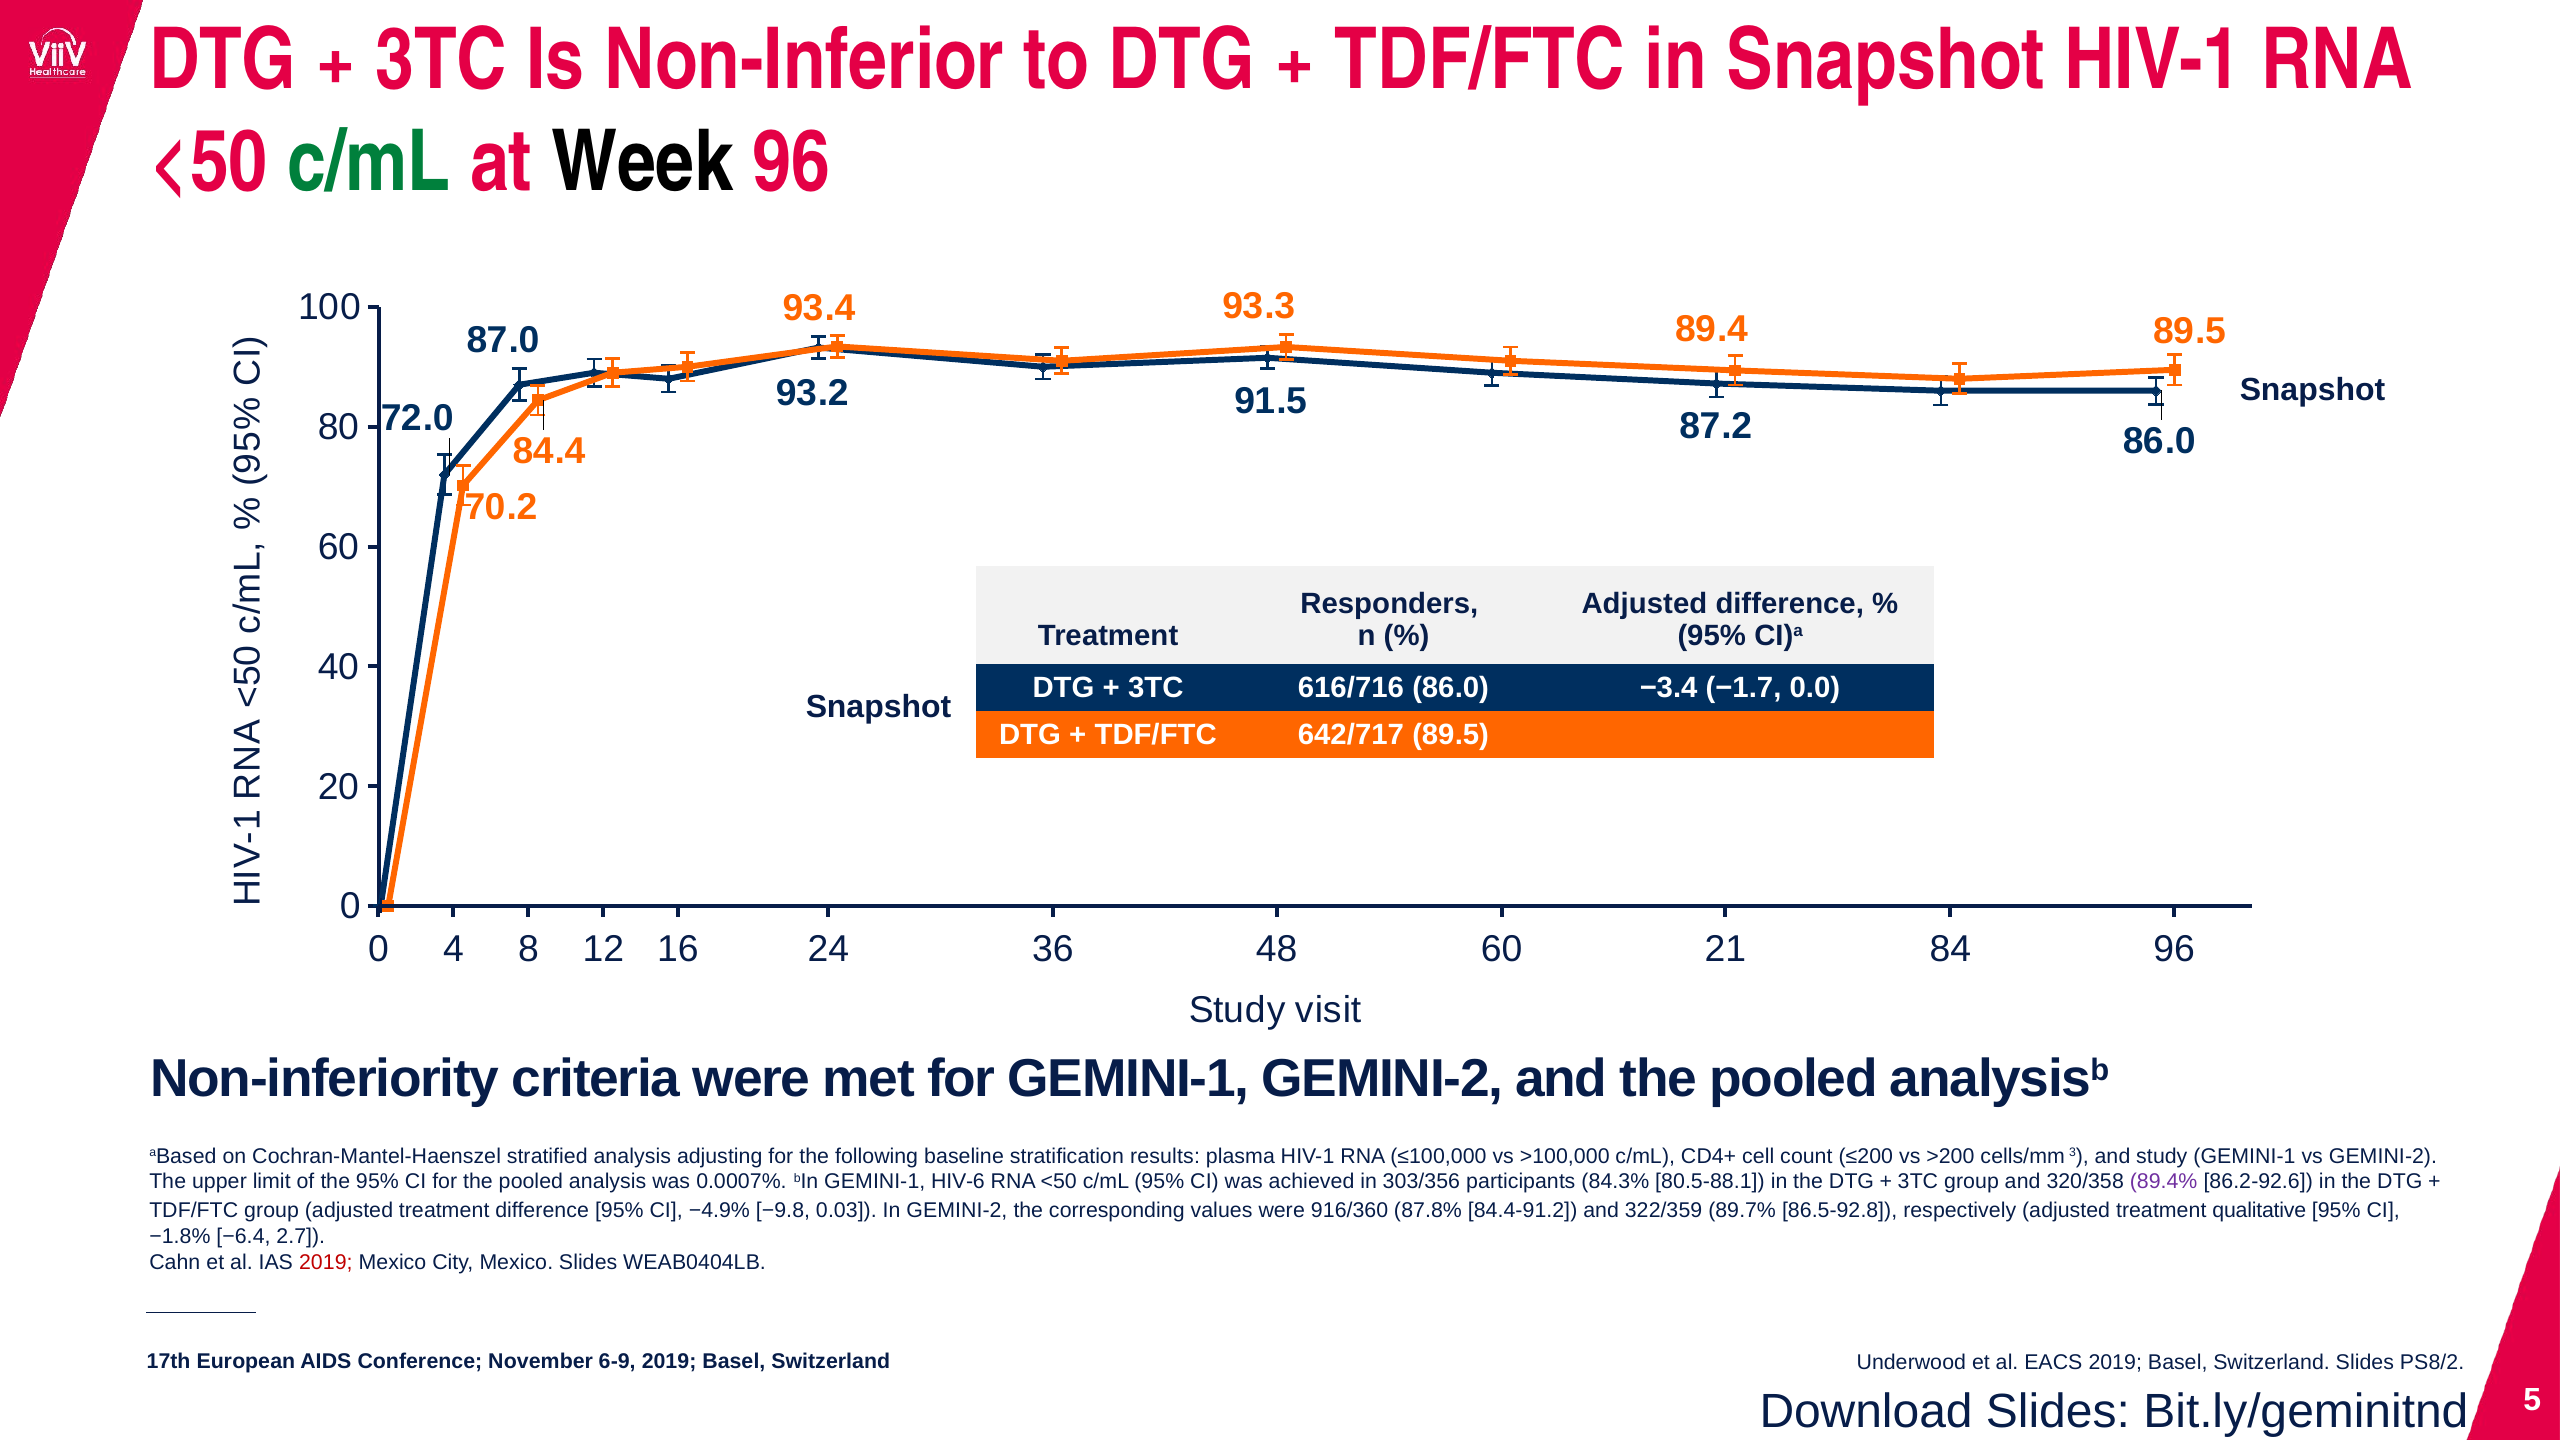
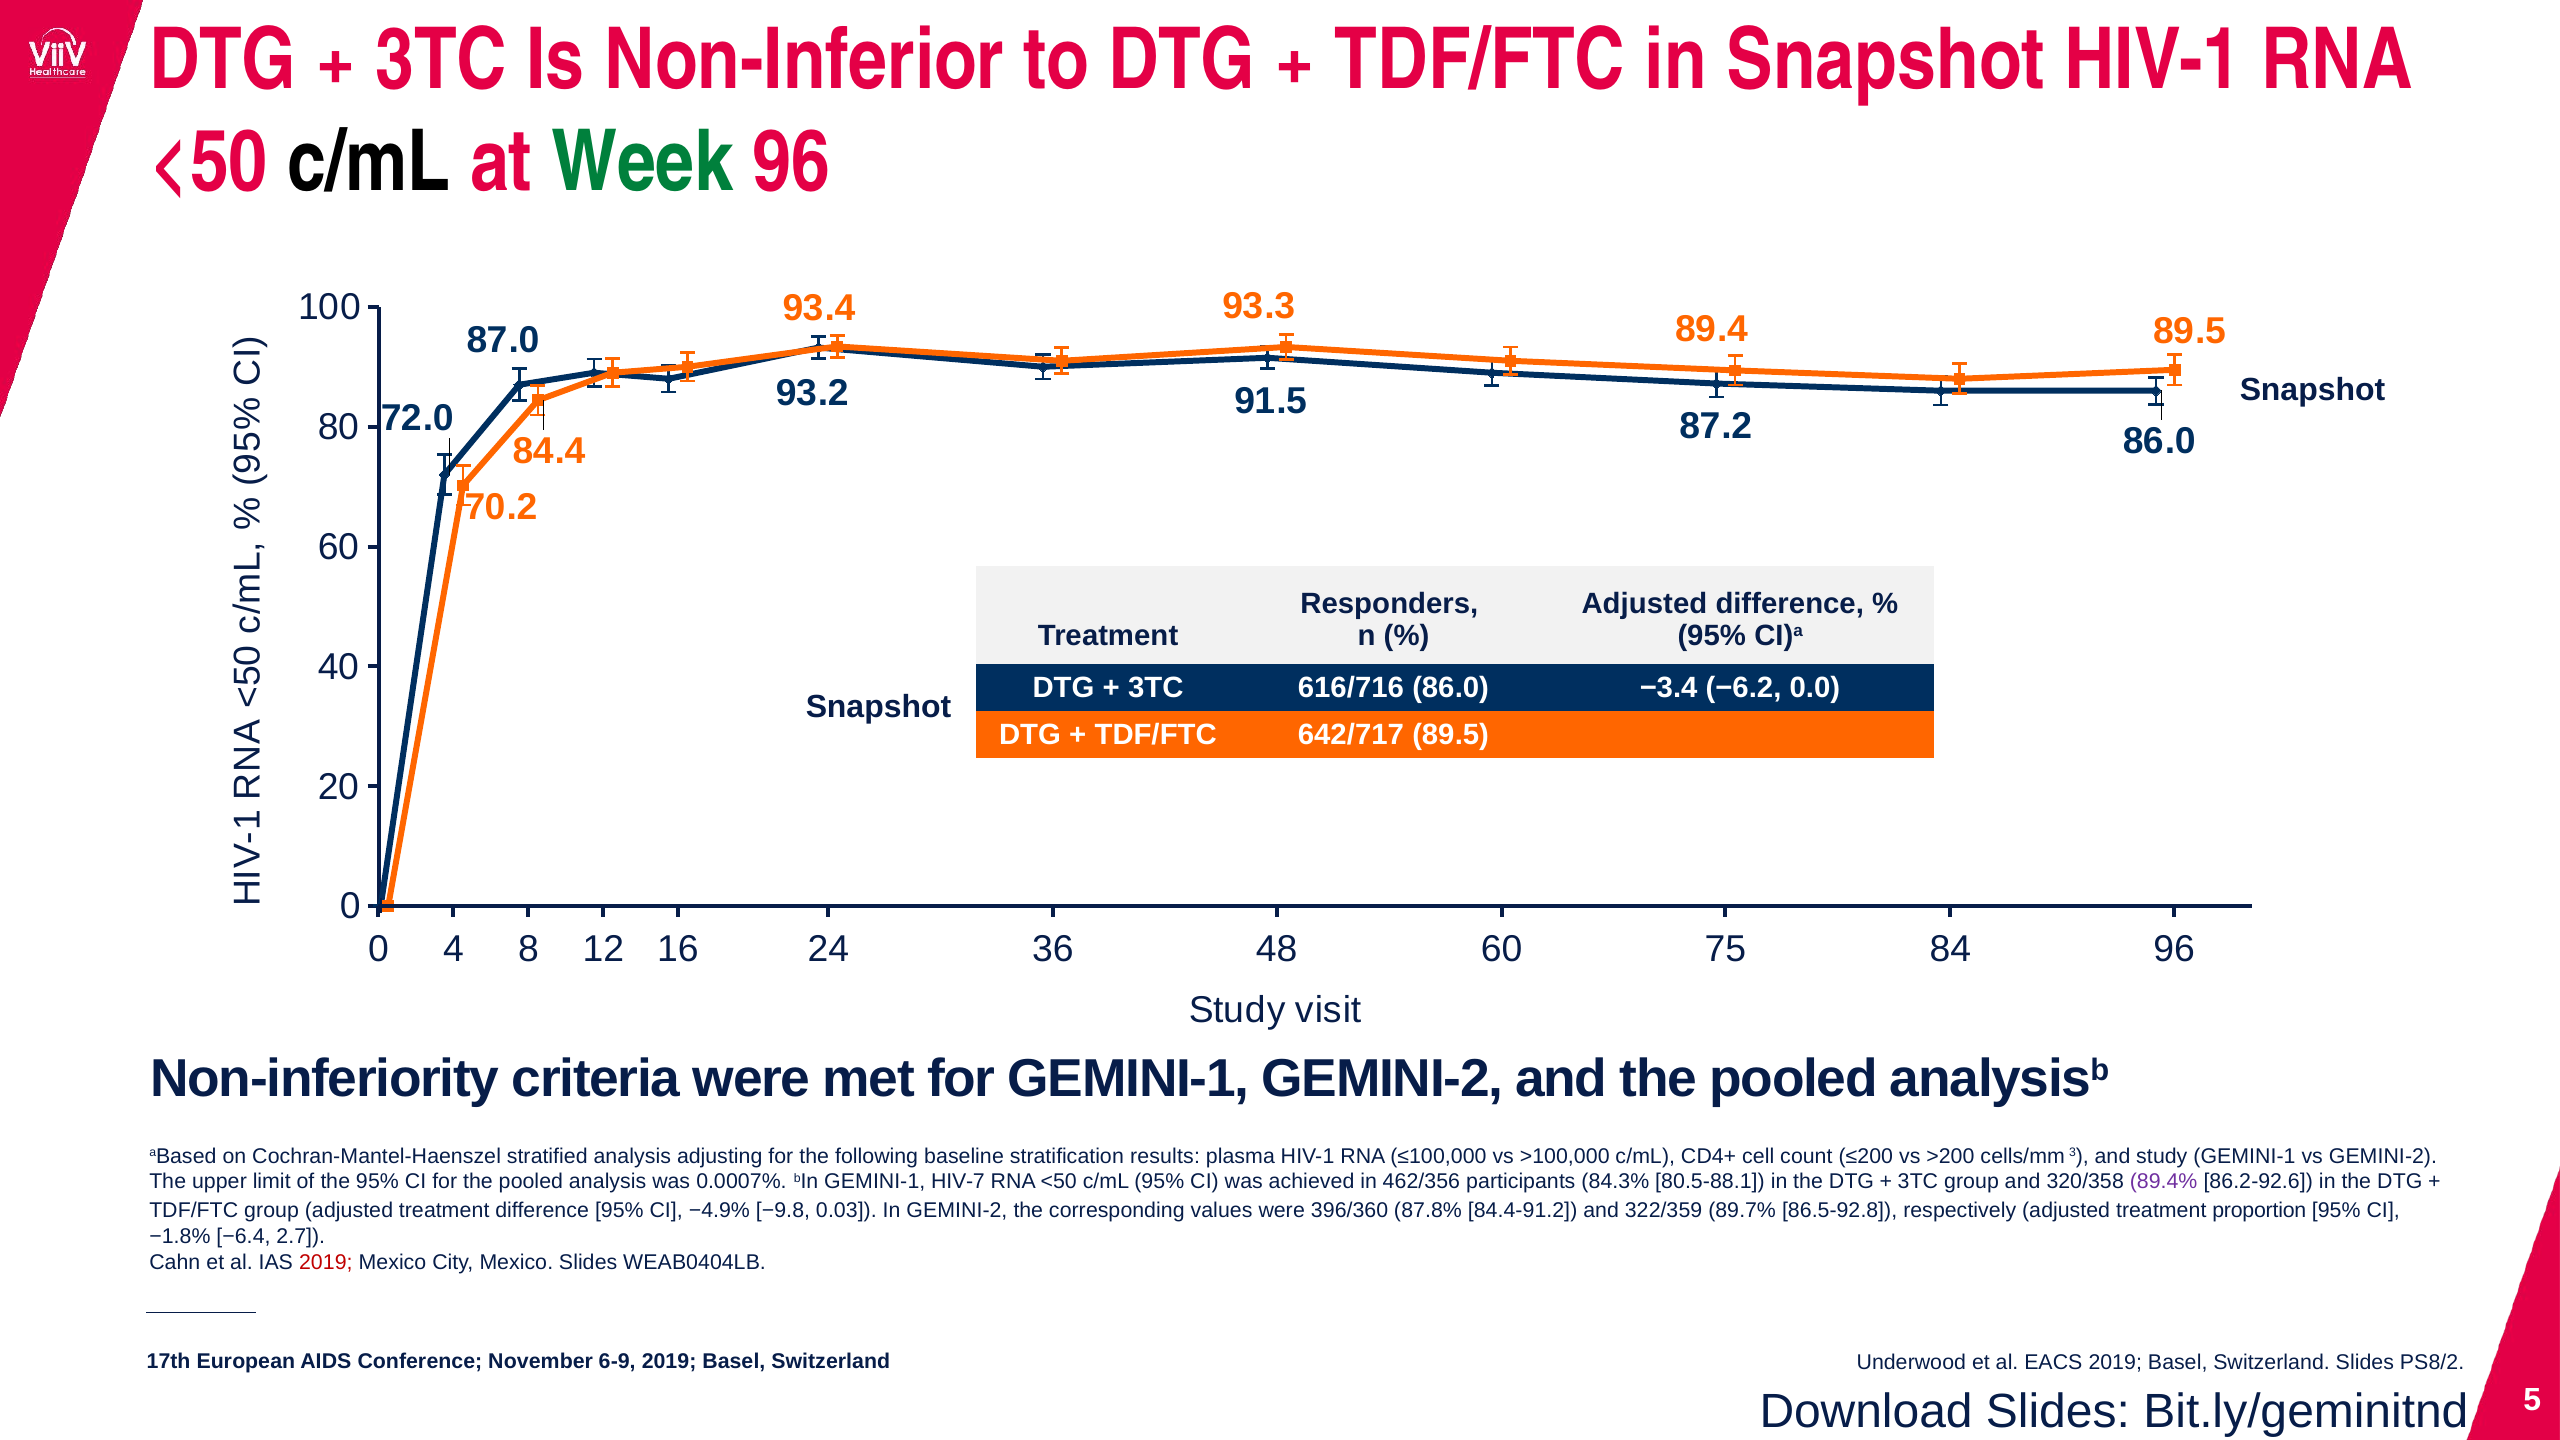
c/mL colour: green -> black (369, 163)
Week colour: black -> green (642, 163)
−1.7: −1.7 -> −6.2 (1743, 688)
21: 21 -> 75 (1725, 949)
HIV-6: HIV-6 -> HIV-7 (958, 1182)
303/356: 303/356 -> 462/356 (1421, 1182)
916/360: 916/360 -> 396/360 (1350, 1211)
qualitative: qualitative -> proportion (2259, 1211)
